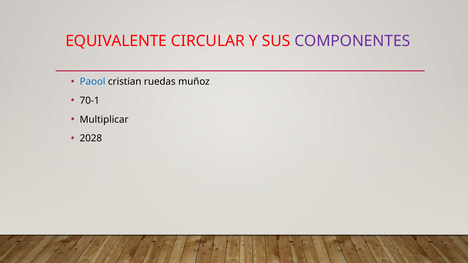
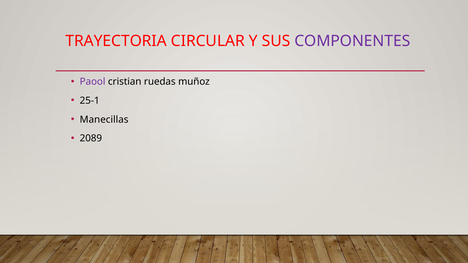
EQUIVALENTE: EQUIVALENTE -> TRAYECTORIA (116, 41)
Paool colour: blue -> purple (93, 82)
70-1: 70-1 -> 25-1 (90, 101)
Multiplicar: Multiplicar -> Manecillas (104, 120)
2028: 2028 -> 2089 (91, 139)
